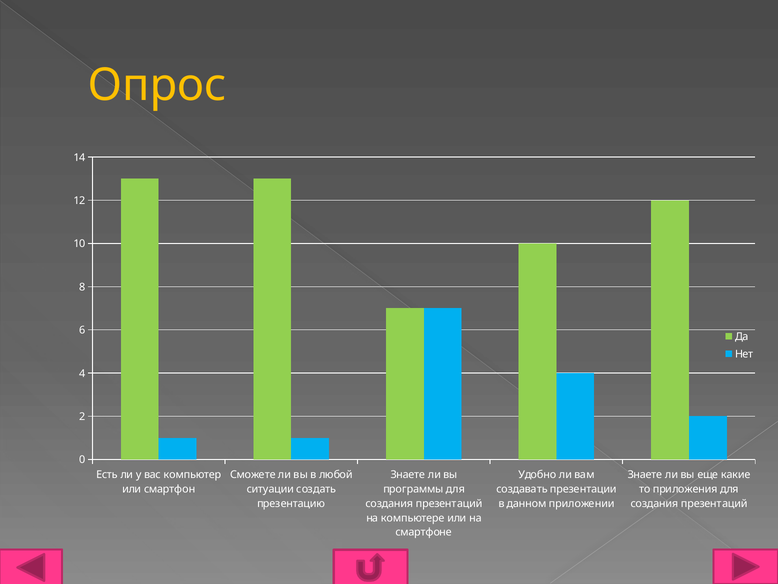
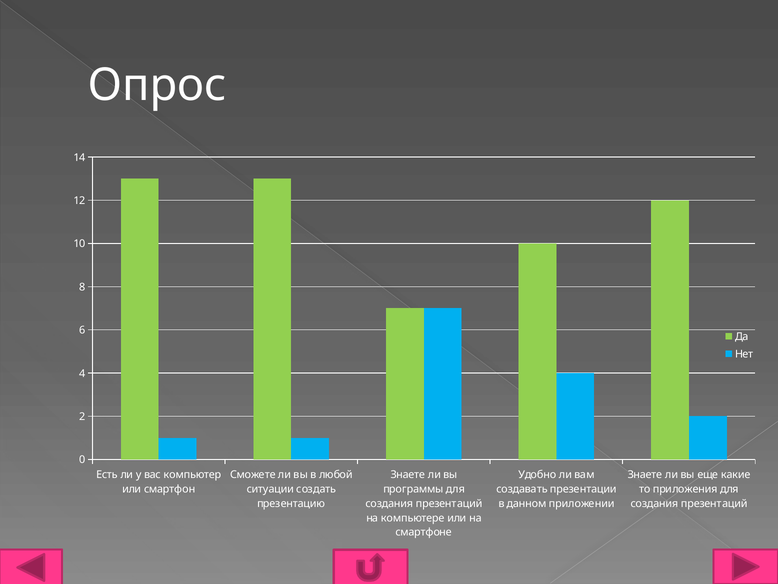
Опрос colour: yellow -> white (157, 85)
